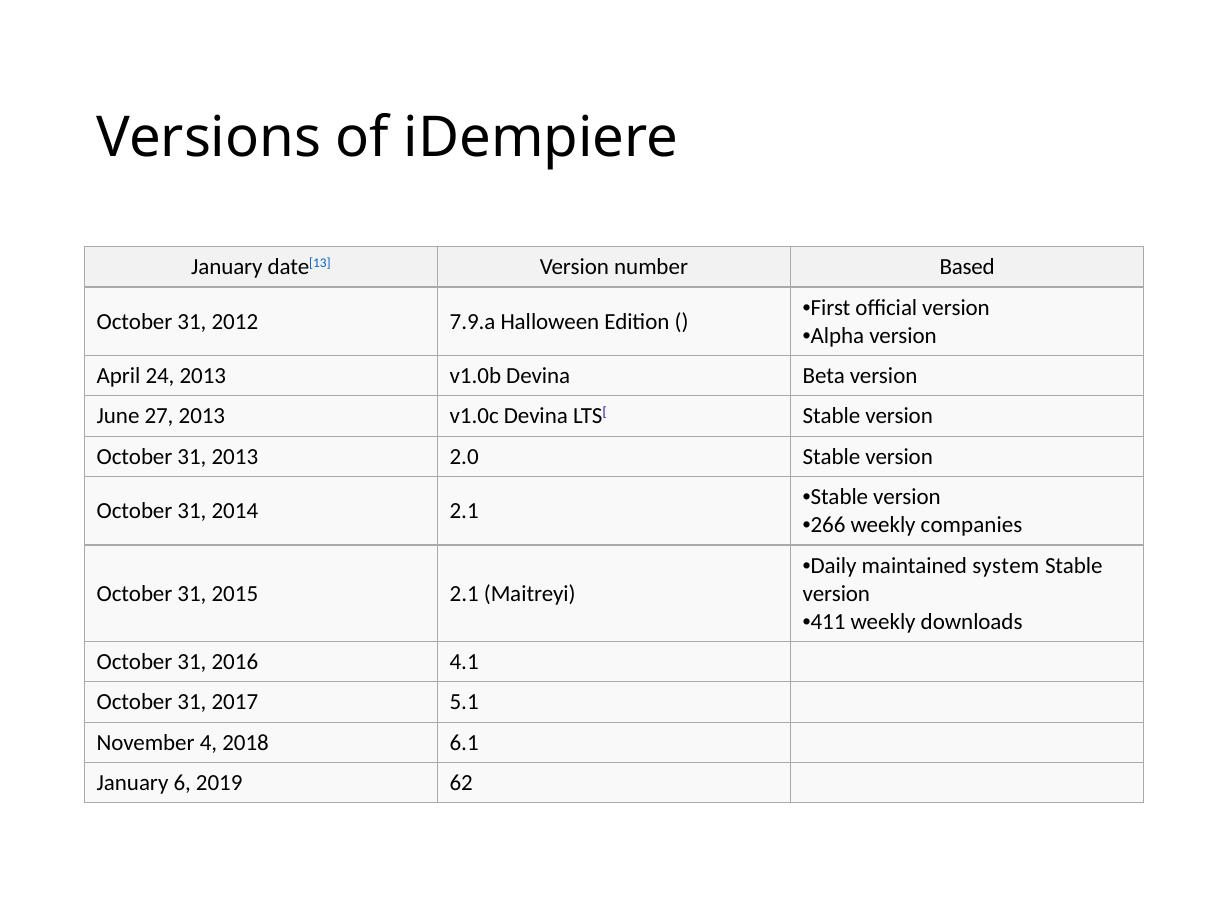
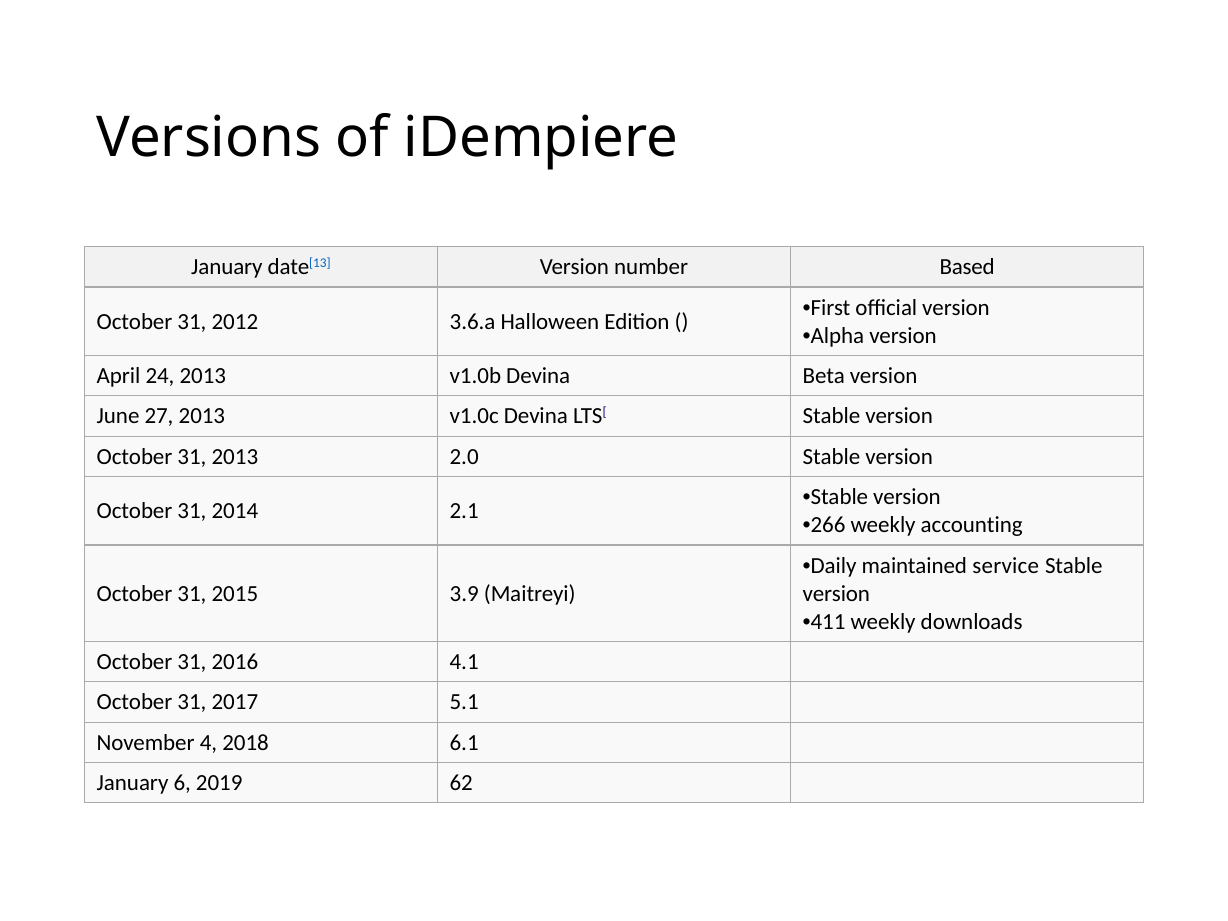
7.9.a: 7.9.a -> 3.6.a (473, 321)
companies: companies -> accounting (972, 525)
system: system -> service (1006, 565)
2015 2.1: 2.1 -> 3.9 (464, 593)
